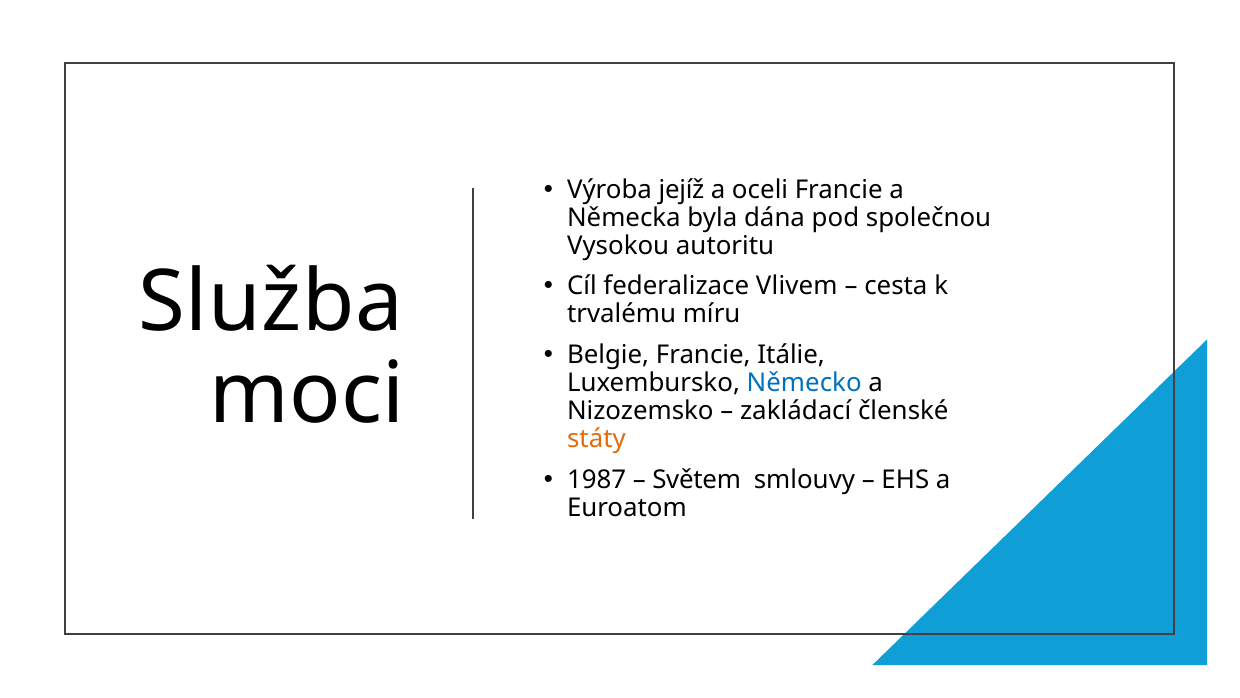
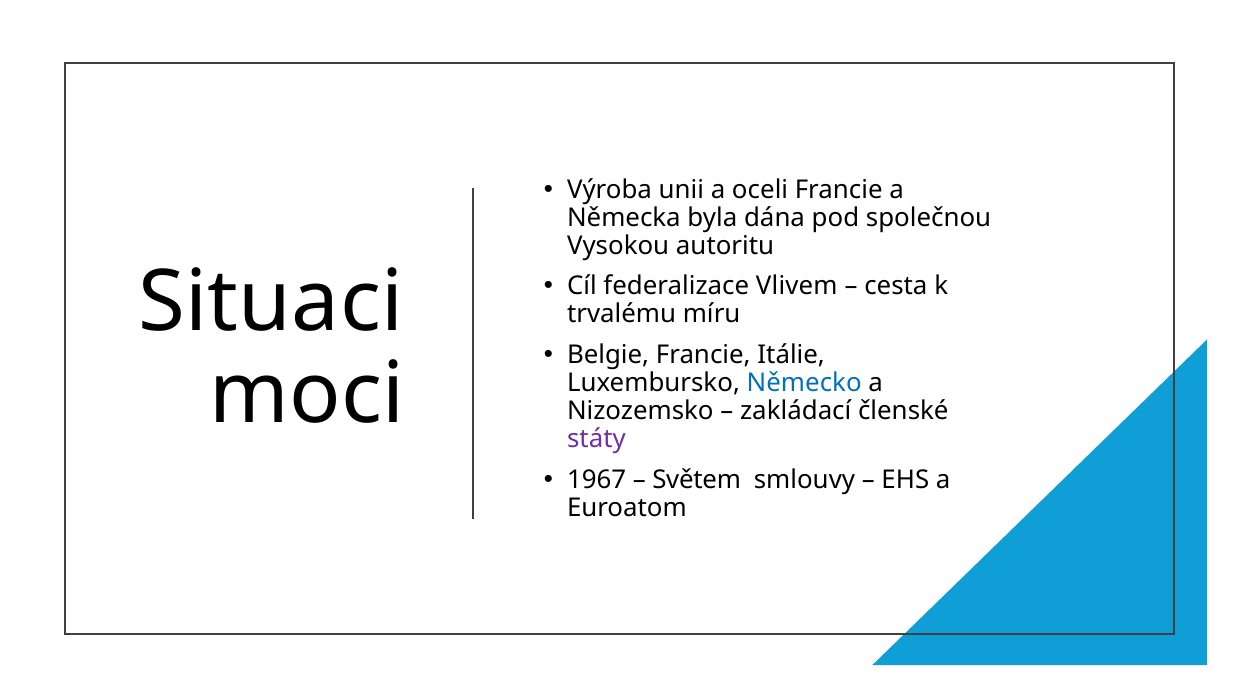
jejíž: jejíž -> unii (681, 190)
Služba: Služba -> Situaci (271, 302)
státy colour: orange -> purple (596, 439)
1987: 1987 -> 1967 (597, 480)
